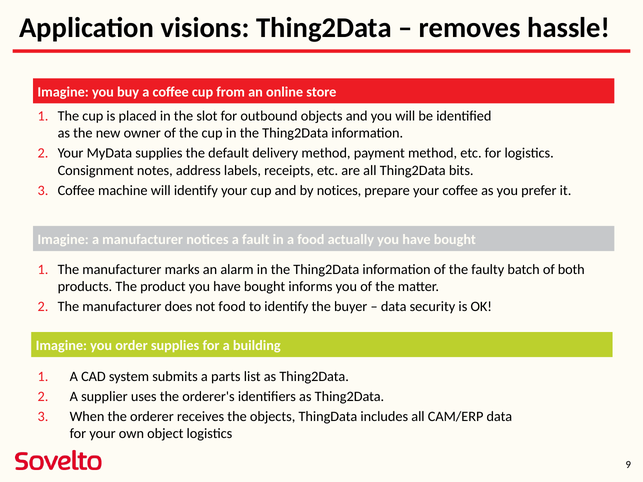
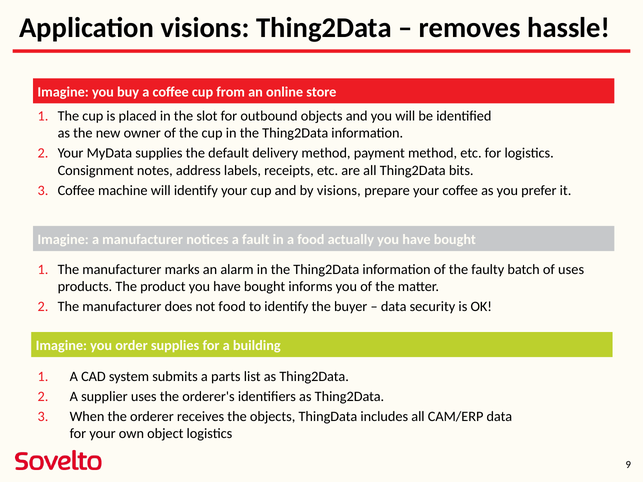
by notices: notices -> visions (339, 190)
of both: both -> uses (571, 269)
